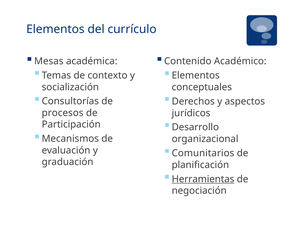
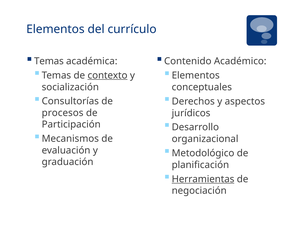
Mesas: Mesas -> Temas (49, 61)
contexto underline: none -> present (108, 75)
Comunitarios: Comunitarios -> Metodológico (203, 153)
